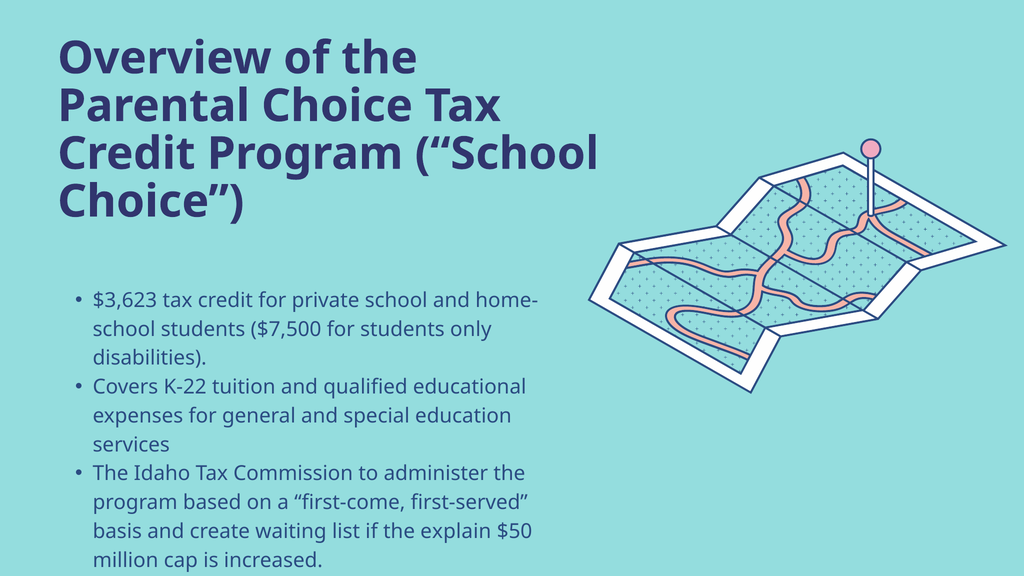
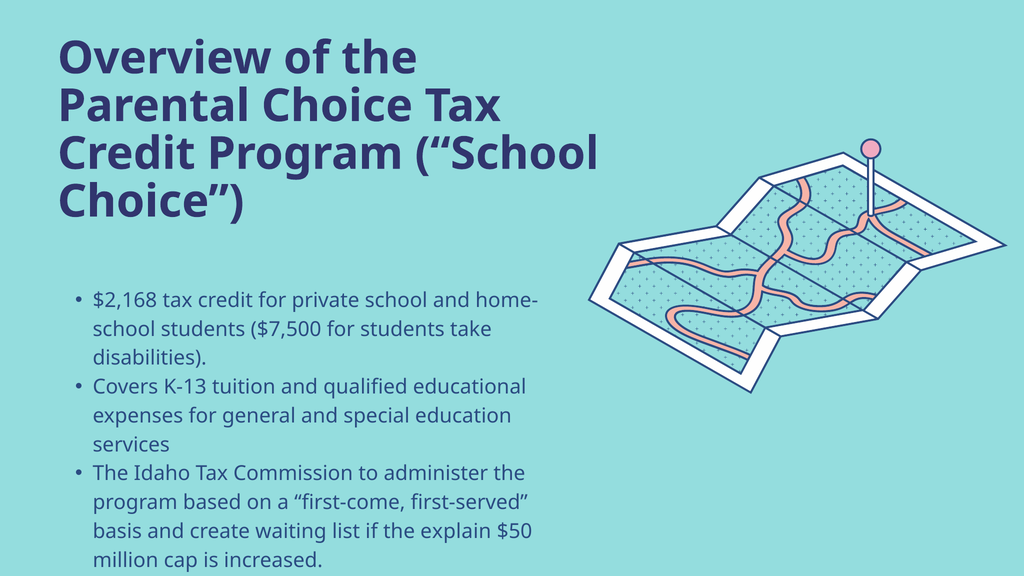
$3,623: $3,623 -> $2,168 (125, 300)
only: only -> take (471, 329)
K-22: K-22 -> K-13 (185, 387)
